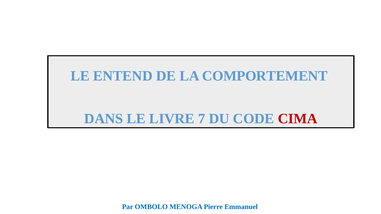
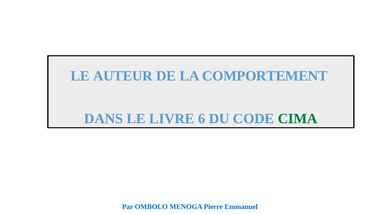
ENTEND: ENTEND -> AUTEUR (123, 76)
7: 7 -> 6 (202, 119)
CIMA colour: red -> green (298, 119)
